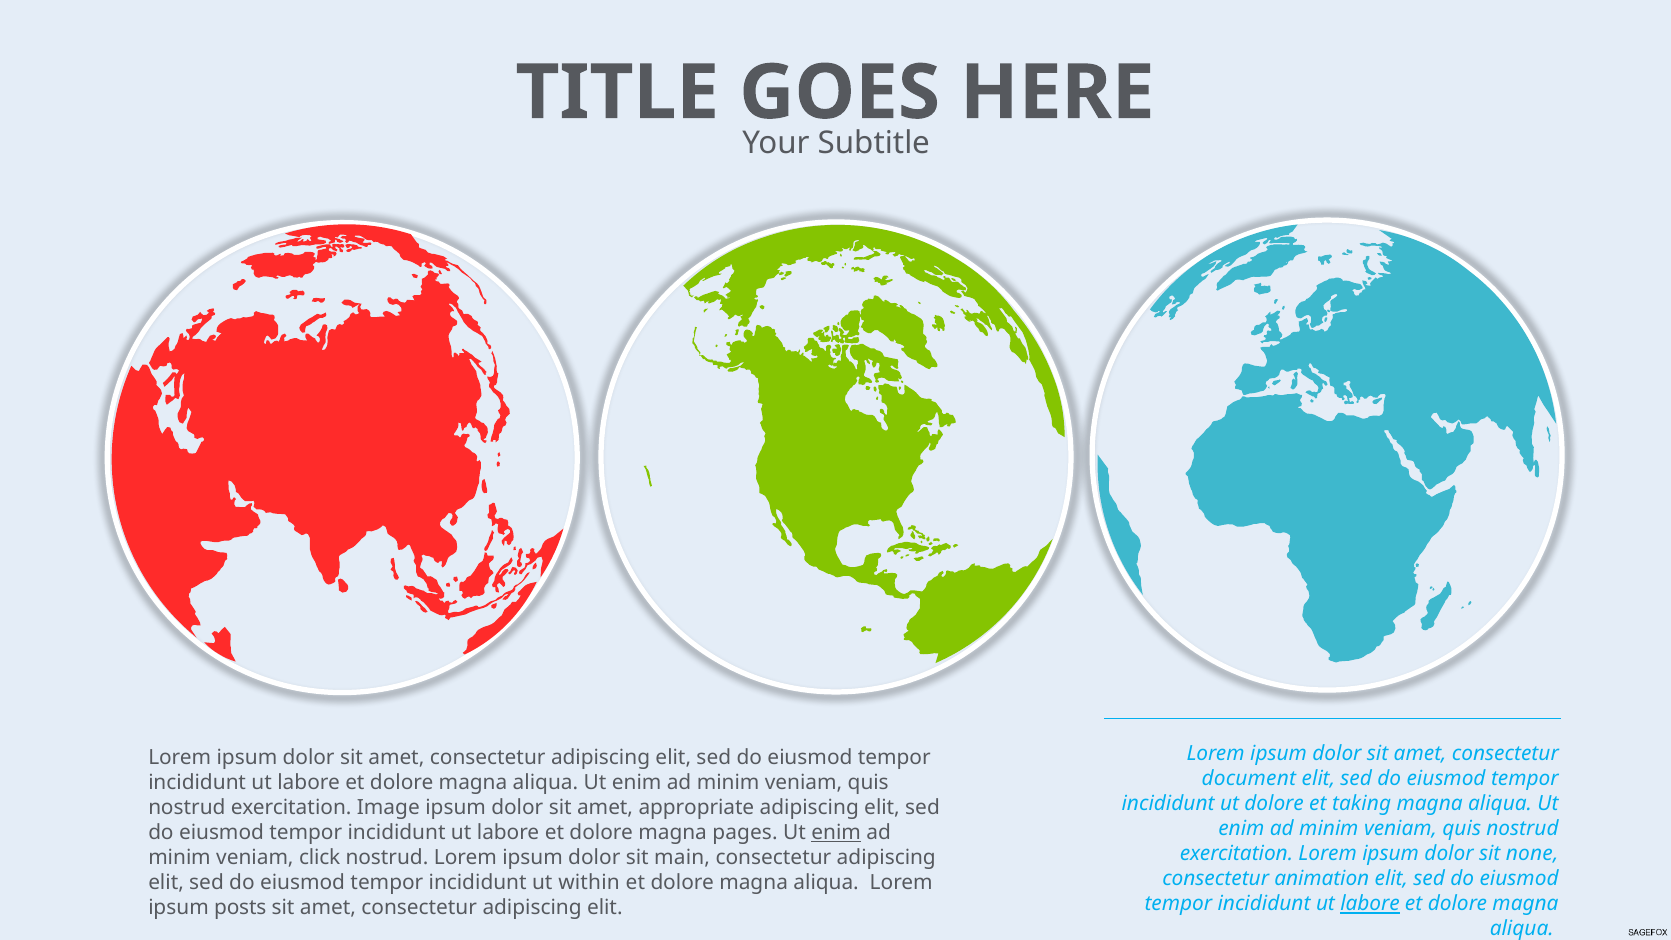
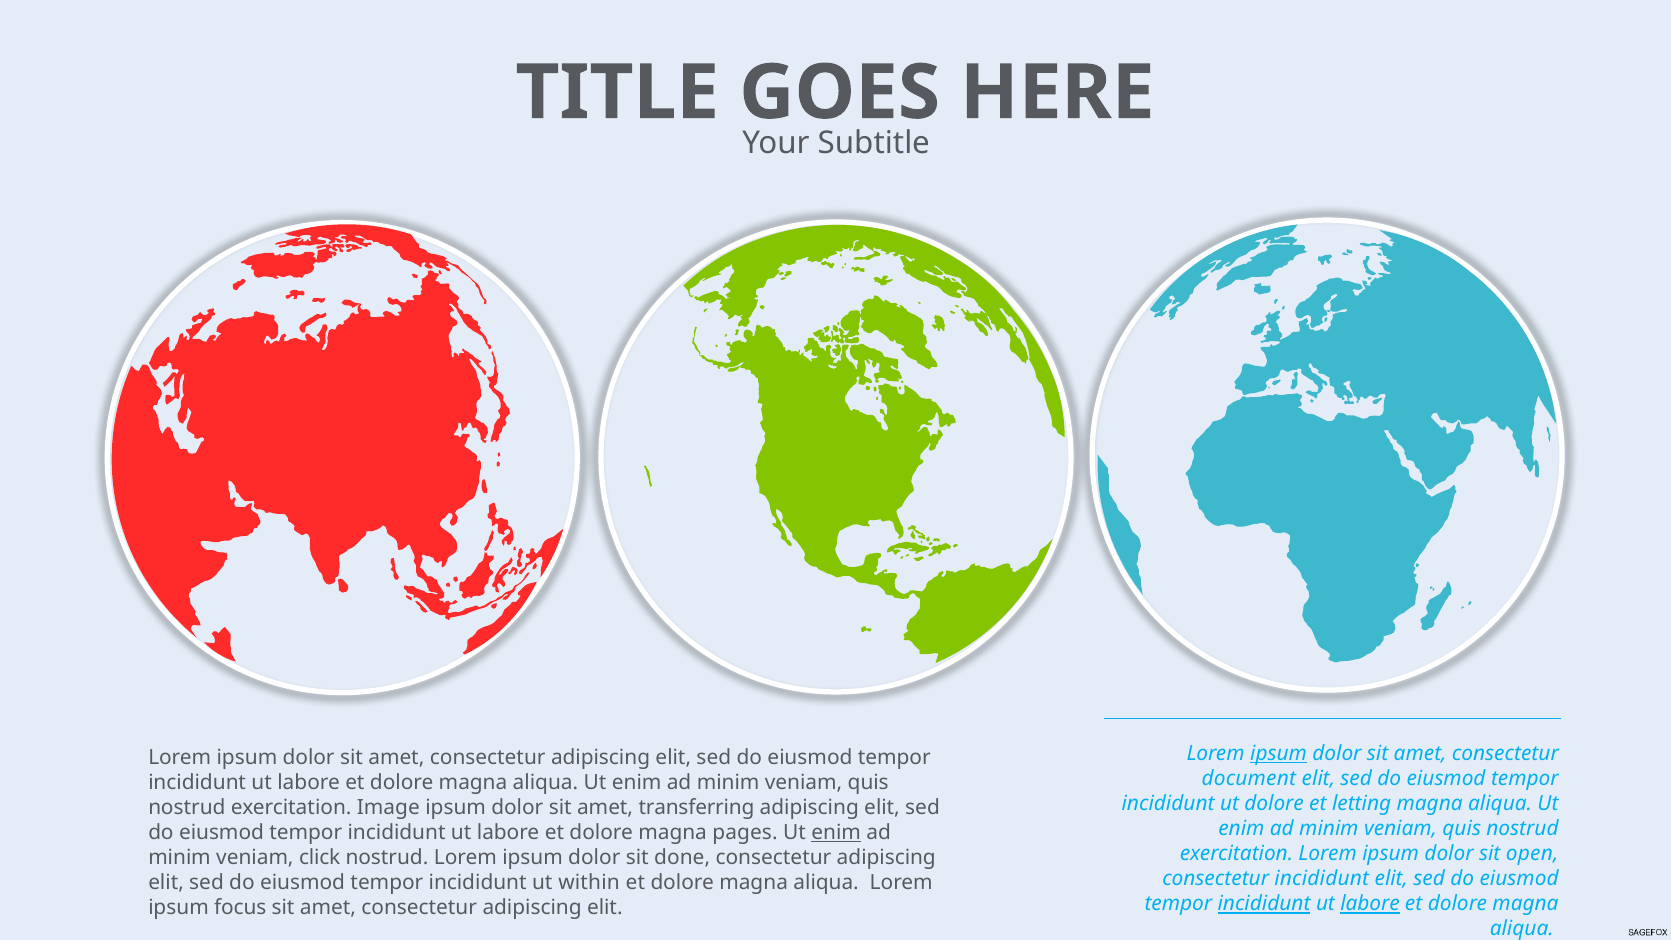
ipsum underline: none -> present (1279, 753)
taking: taking -> letting (1362, 804)
appropriate: appropriate -> transferring (696, 808)
none: none -> open (1532, 854)
main: main -> done (682, 858)
consectetur animation: animation -> incididunt (1322, 879)
incididunt underline: none -> present (1264, 904)
posts: posts -> focus (240, 908)
